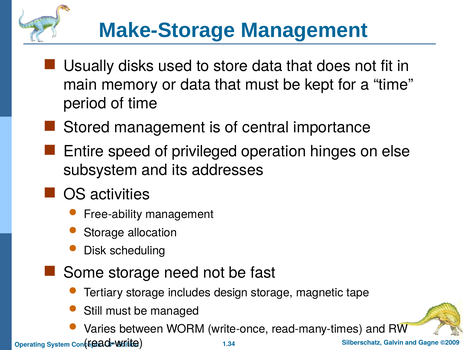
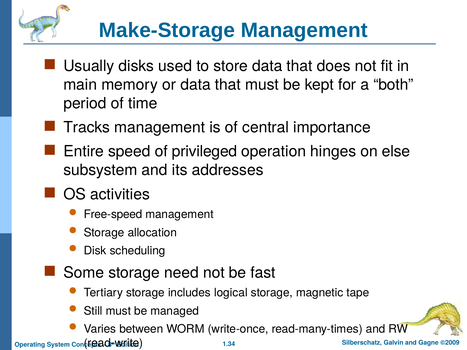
a time: time -> both (393, 85)
Stored: Stored -> Tracks (87, 128)
Free-ability: Free-ability -> Free-speed (113, 215)
design: design -> logical (231, 293)
